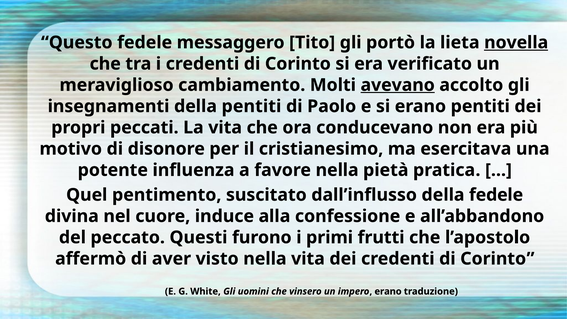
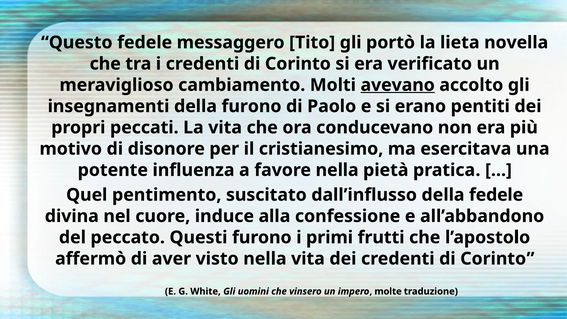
novella underline: present -> none (516, 42)
della pentiti: pentiti -> furono (252, 106)
impero erano: erano -> molte (388, 291)
